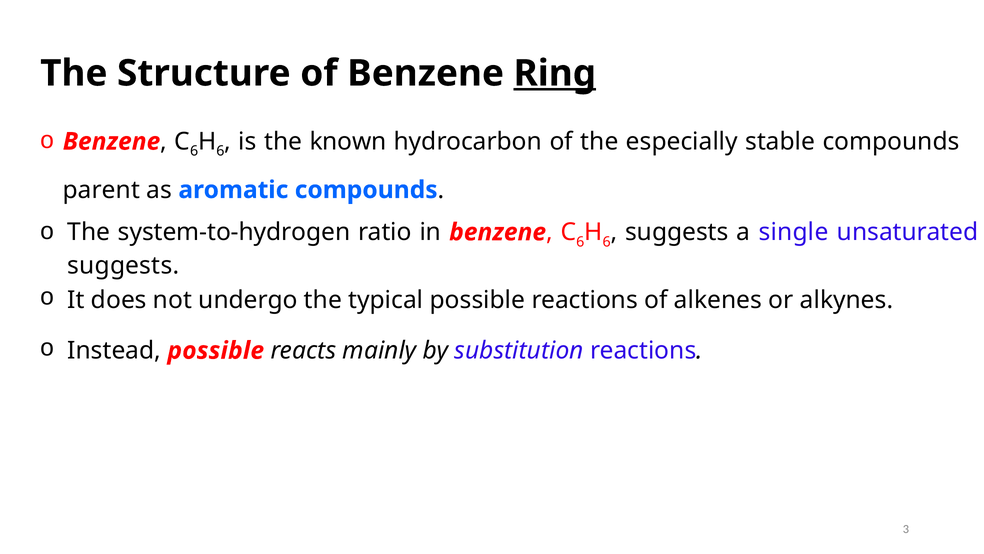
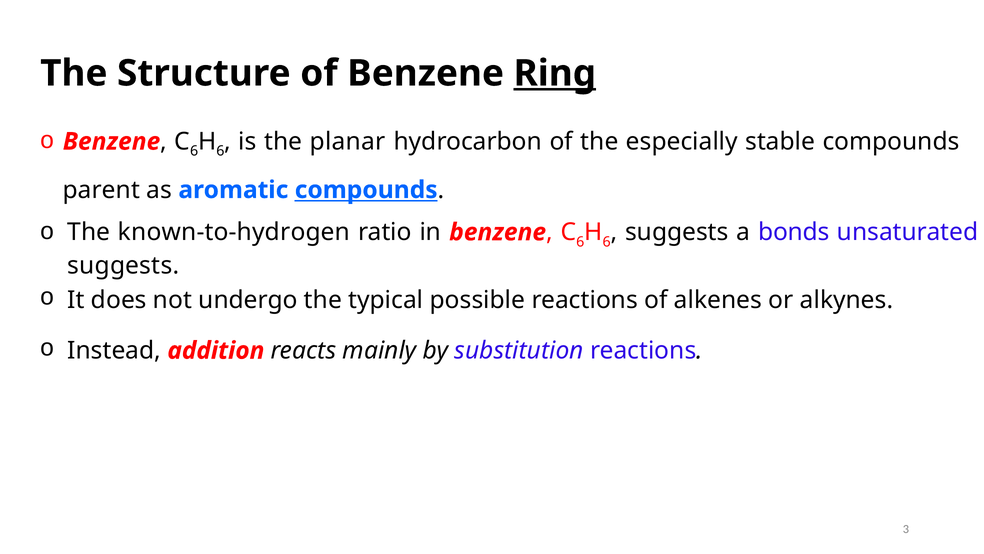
known: known -> planar (348, 141)
compounds underline: none -> present (366, 190)
system-to-hydrogen: system-to-hydrogen -> known-to-hydrogen (234, 232)
single: single -> bonds (794, 232)
Instead possible: possible -> addition (216, 350)
